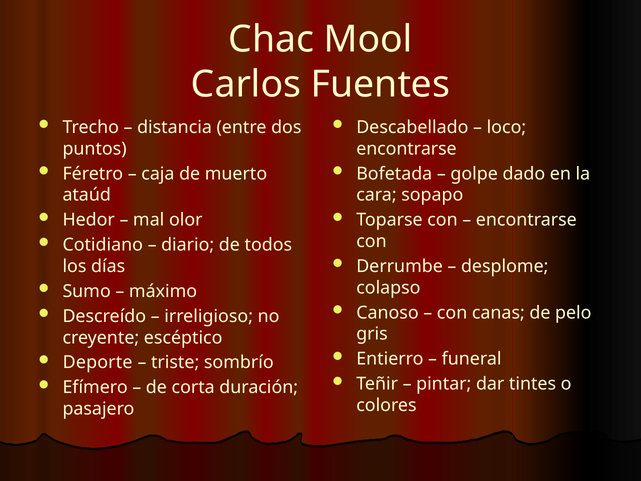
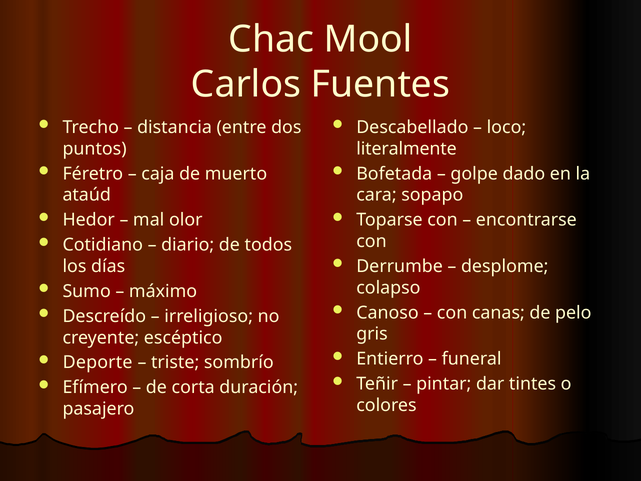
encontrarse: encontrarse -> literalmente (407, 149)
